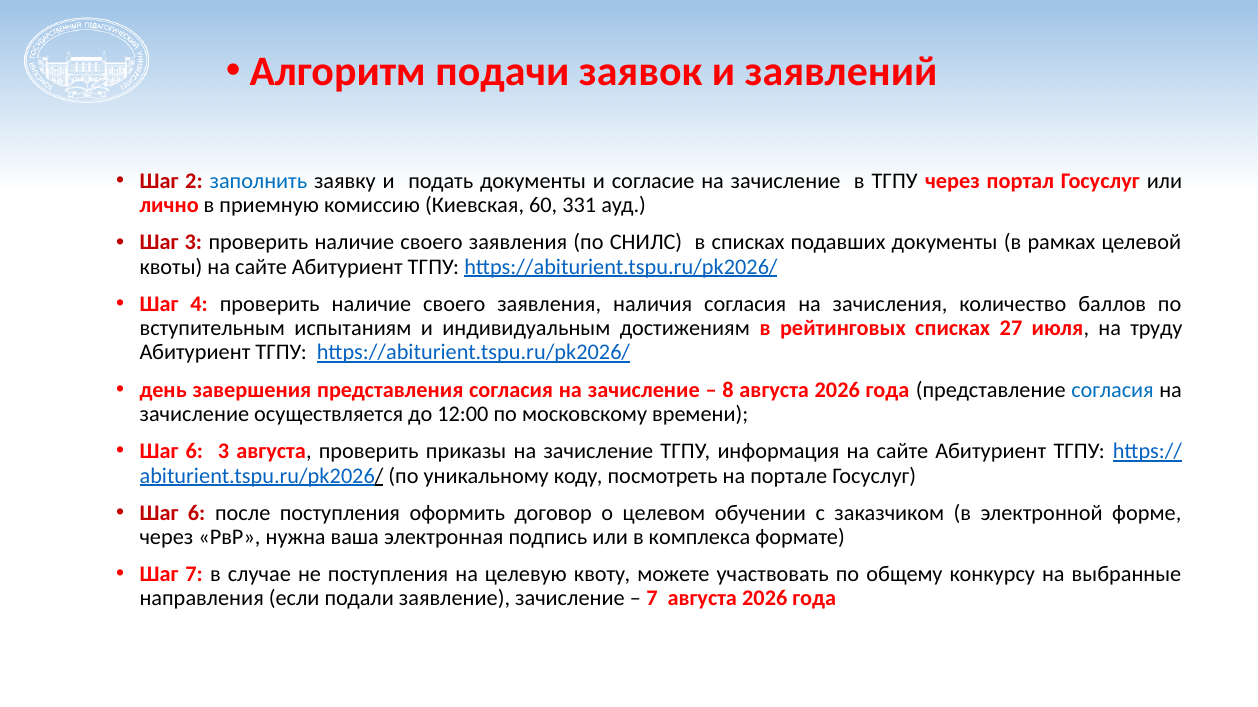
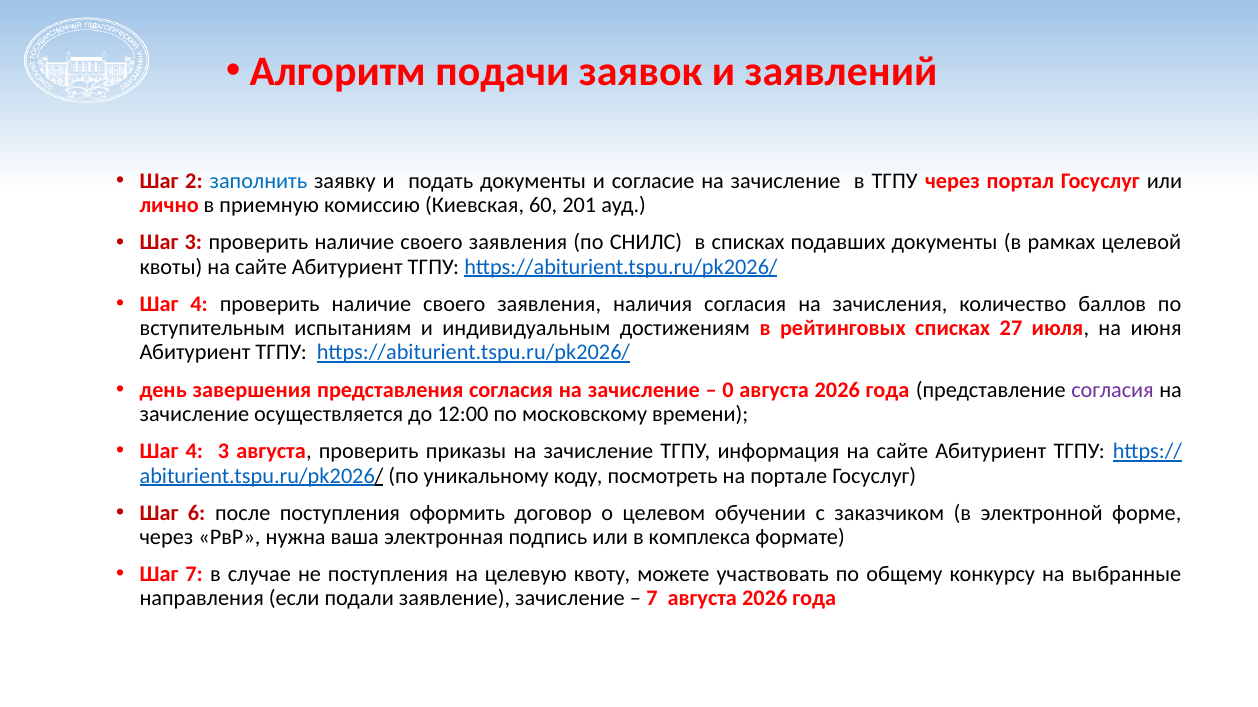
331: 331 -> 201 (579, 205)
труду: труду -> июня (1156, 328)
8: 8 -> 0 (728, 390)
согласия colour: blue -> purple (1113, 390)
6: 6 -> 4 (194, 452)
